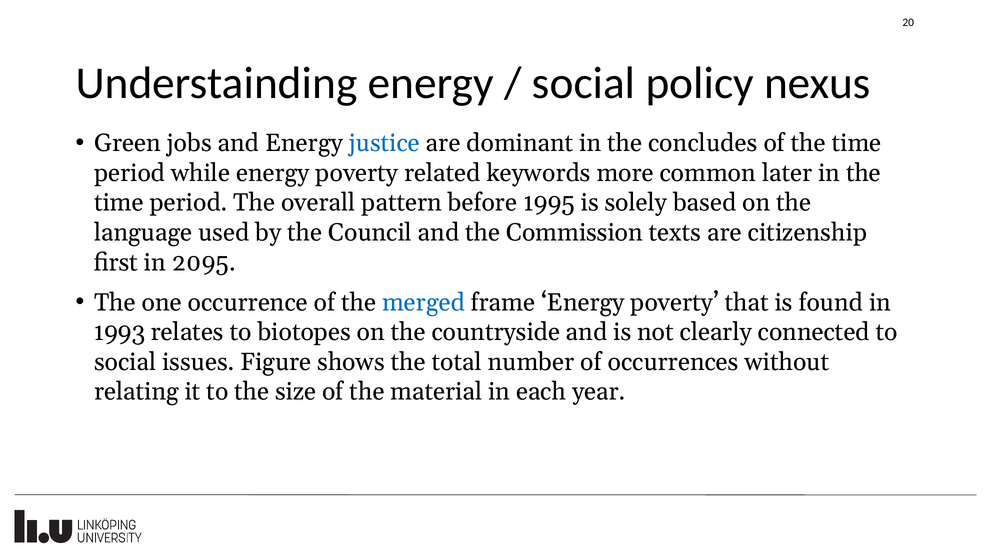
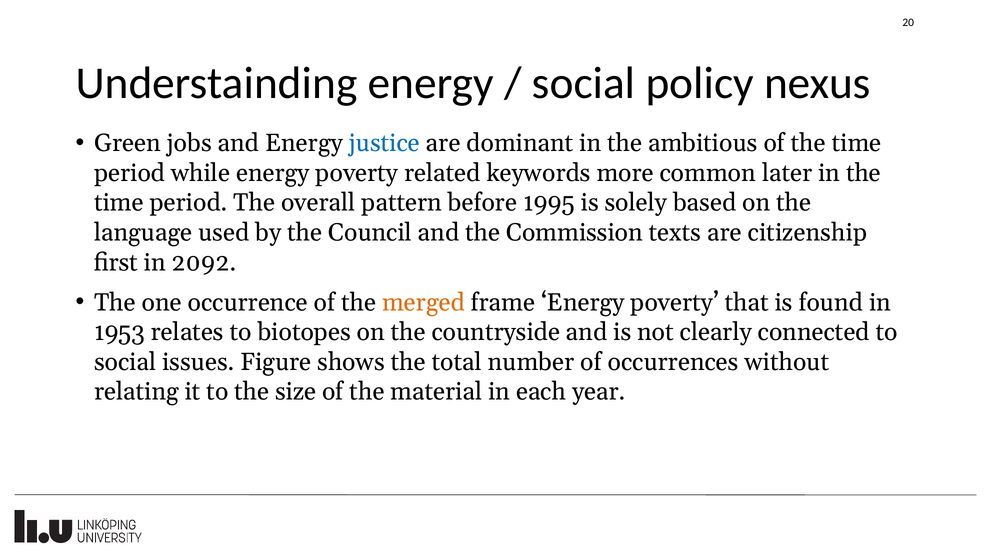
concludes: concludes -> ambitious (703, 143)
2095: 2095 -> 2092 (204, 262)
merged colour: blue -> orange (423, 302)
1993: 1993 -> 1953 (120, 332)
